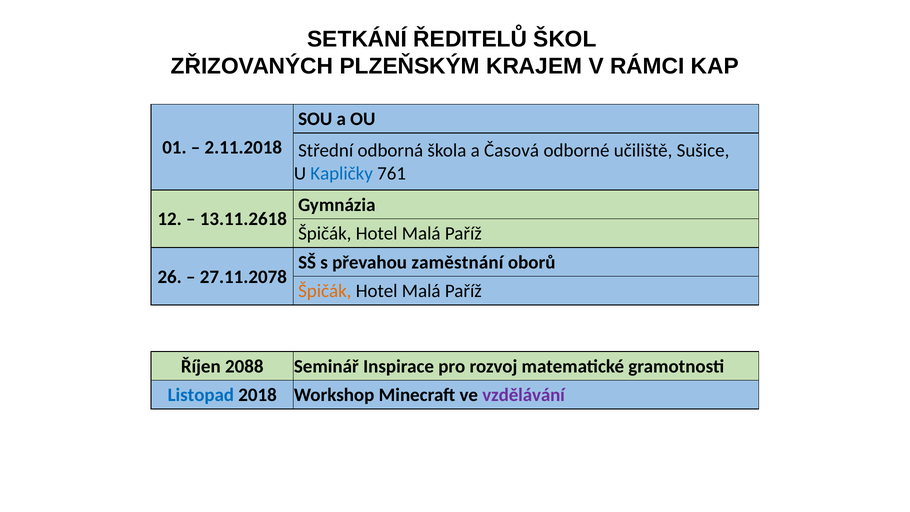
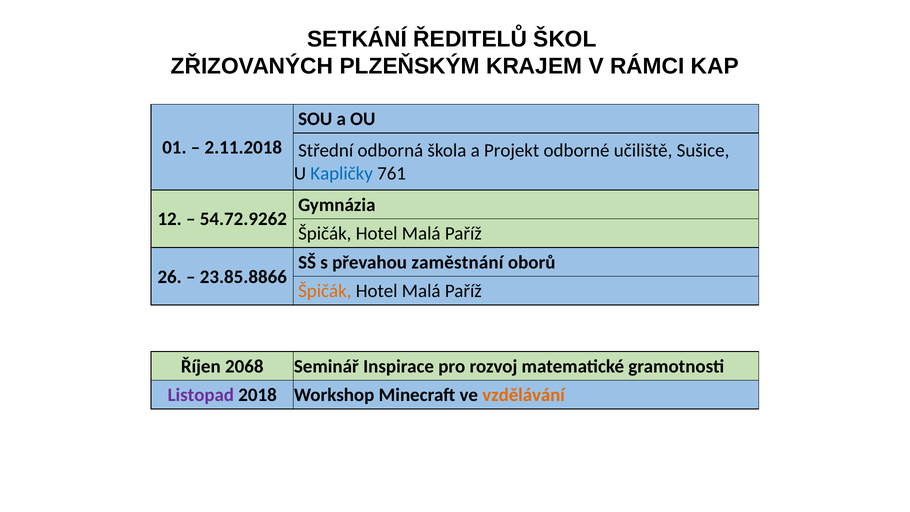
Časová: Časová -> Projekt (512, 150)
13.11.2618: 13.11.2618 -> 54.72.9262 (243, 219)
27.11.2078: 27.11.2078 -> 23.85.8866 (243, 277)
2088: 2088 -> 2068 (244, 366)
Listopad colour: blue -> purple (201, 395)
vzdělávání colour: purple -> orange (524, 395)
